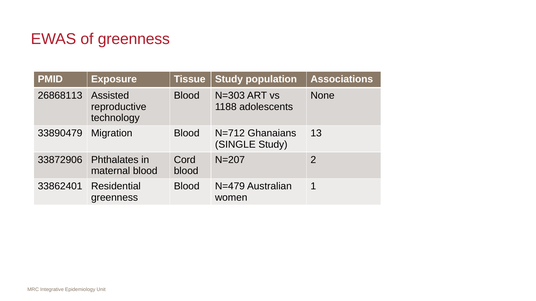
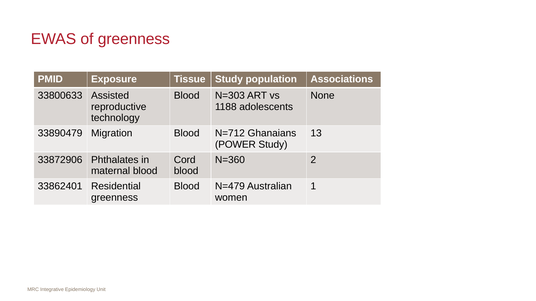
26868113: 26868113 -> 33800633 (60, 96)
SINGLE: SINGLE -> POWER (235, 145)
N=207: N=207 -> N=360 (230, 160)
